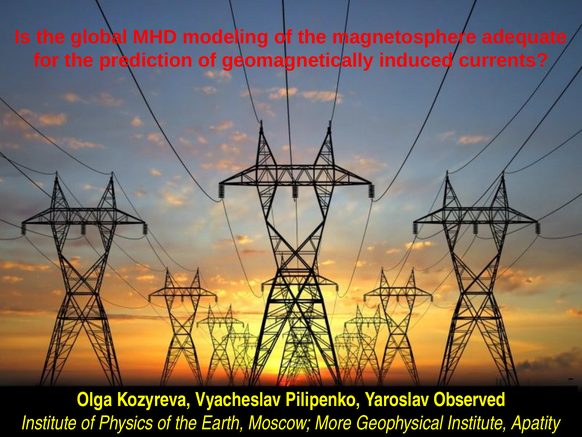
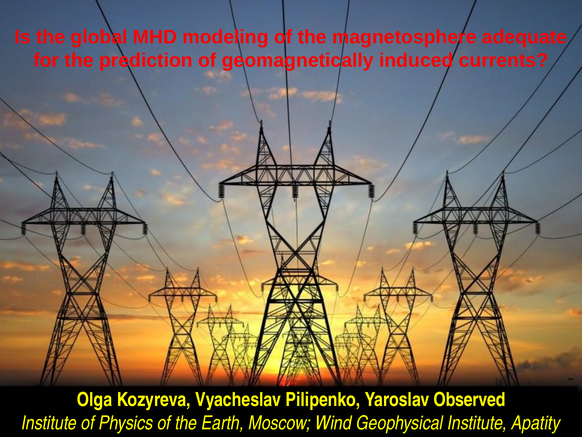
More: More -> Wind (334, 423)
